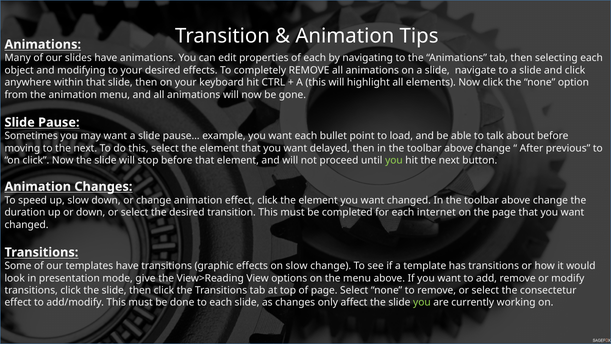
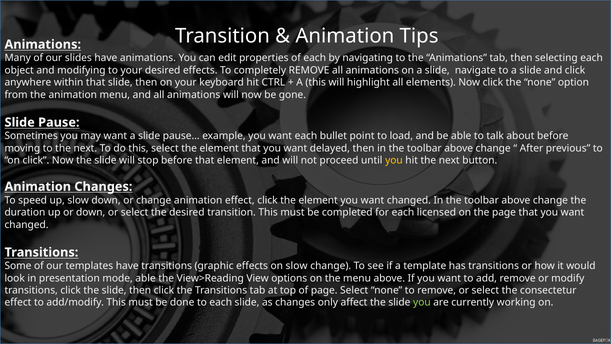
you colour: light green -> yellow (394, 160)
internet: internet -> licensed (436, 212)
mode give: give -> able (146, 278)
